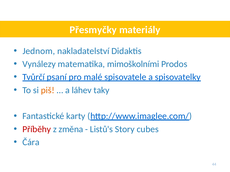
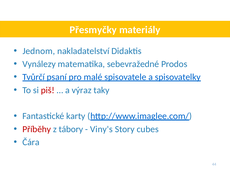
mimoškolními: mimoškolními -> sebevražedné (133, 64)
piš colour: orange -> red (48, 90)
láhev: láhev -> výraz (82, 90)
změna: změna -> tábory (71, 130)
Listů's: Listů's -> Viny's (101, 130)
